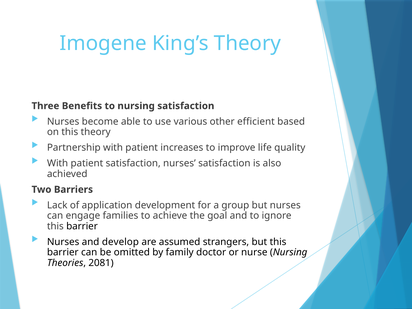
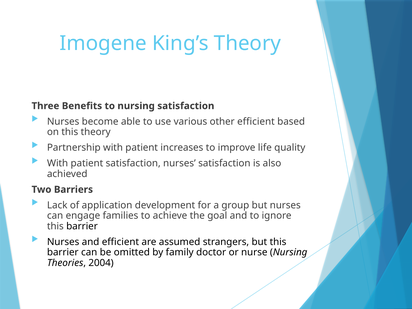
and develop: develop -> efficient (120, 242)
2081: 2081 -> 2004 (101, 263)
